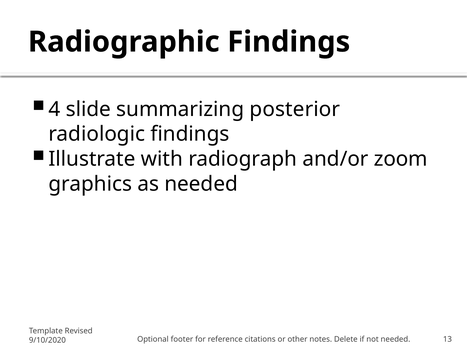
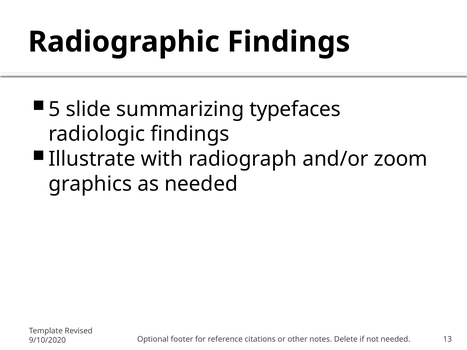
4: 4 -> 5 (54, 109)
posterior: posterior -> typefaces (295, 109)
